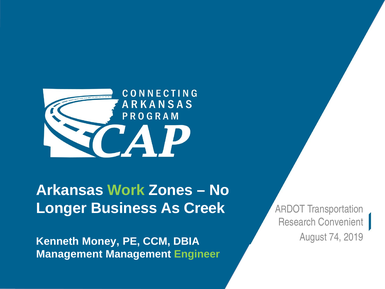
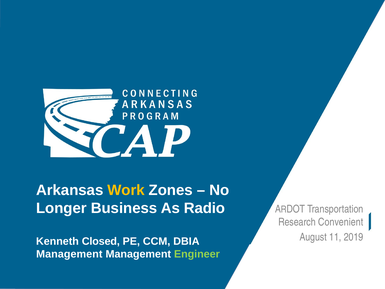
Work colour: light green -> yellow (126, 190)
Creek: Creek -> Radio (204, 208)
74: 74 -> 11 (335, 237)
Money: Money -> Closed (101, 241)
